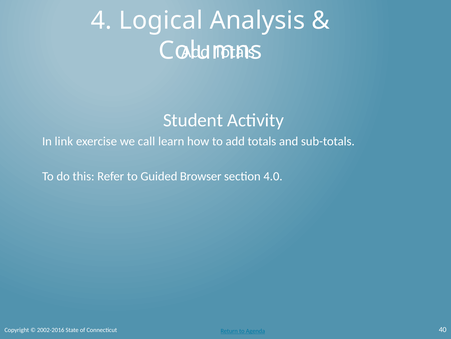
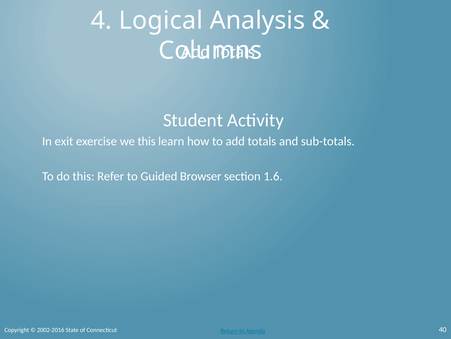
link: link -> exit (64, 141)
we call: call -> this (147, 141)
4.0: 4.0 -> 1.6 (273, 176)
